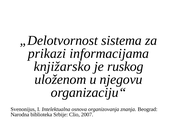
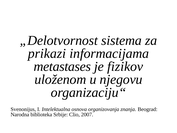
knjižarsko: knjižarsko -> metastases (62, 66)
ruskog: ruskog -> fizikov (125, 66)
